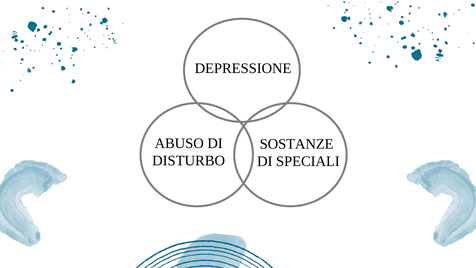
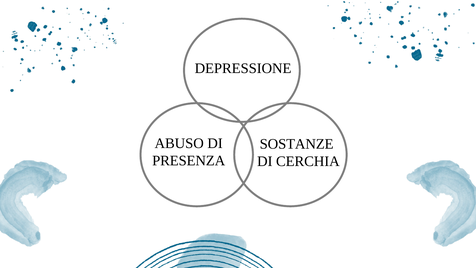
DISTURBO: DISTURBO -> PRESENZA (189, 161)
SPECIALI: SPECIALI -> CERCHIA (308, 161)
